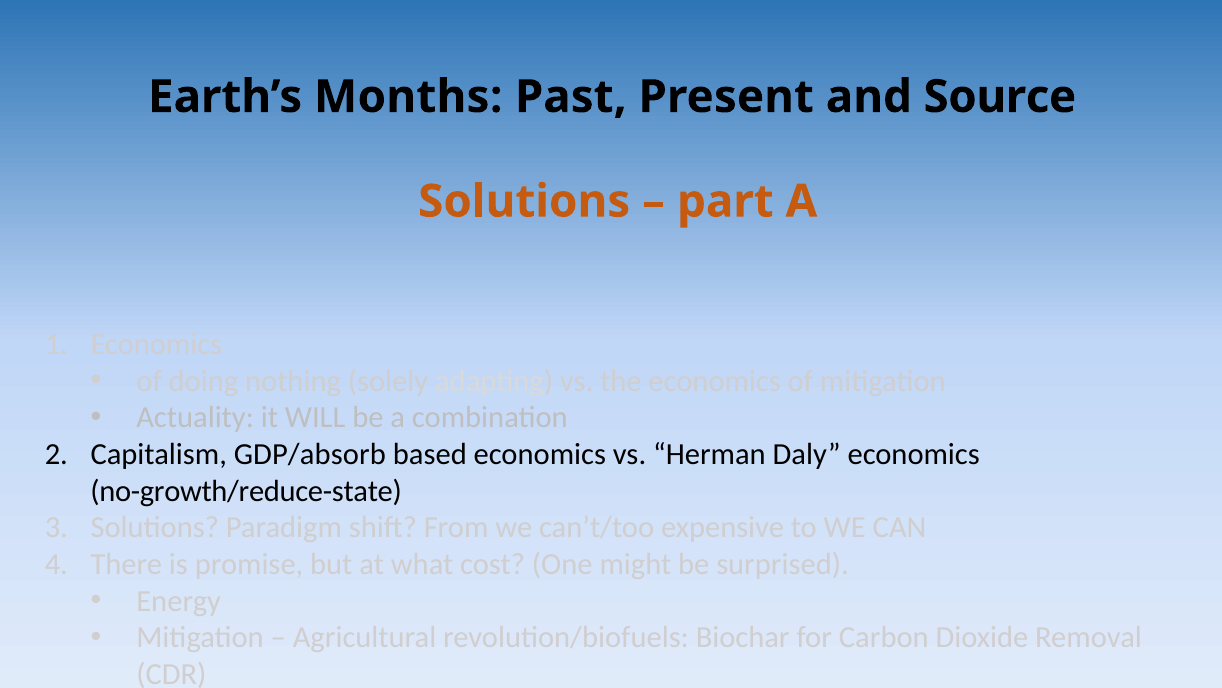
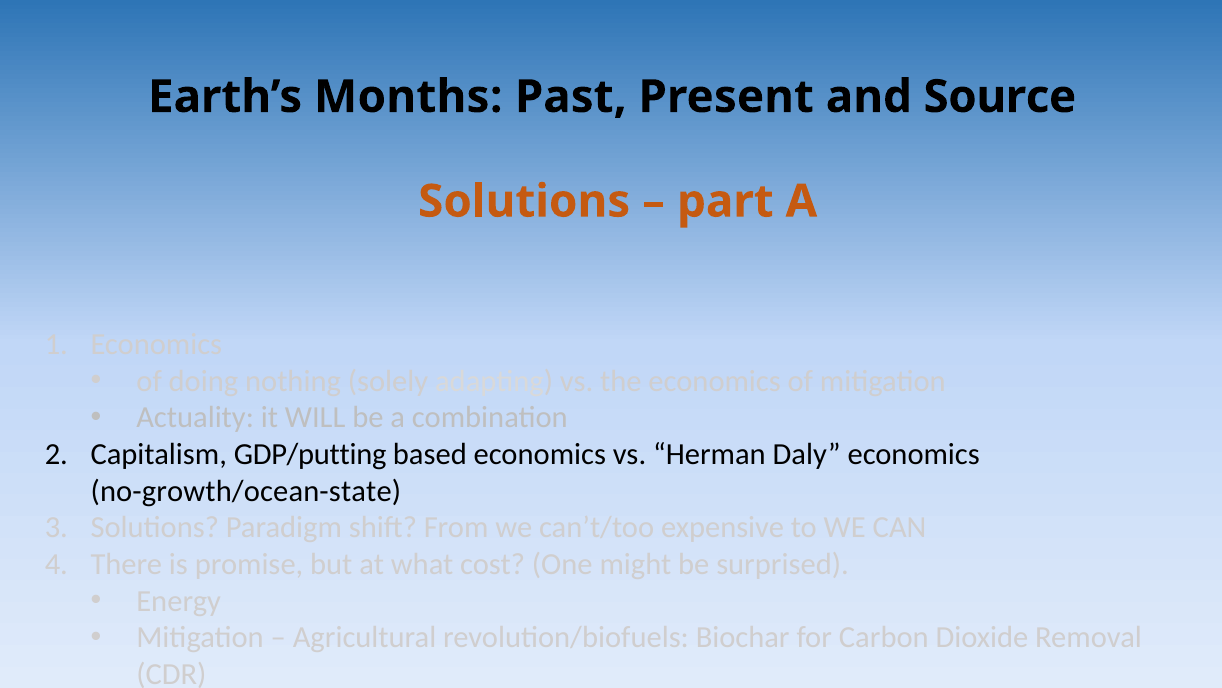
GDP/absorb: GDP/absorb -> GDP/putting (310, 454)
no-growth/reduce-state: no-growth/reduce-state -> no-growth/ocean-state (246, 491)
